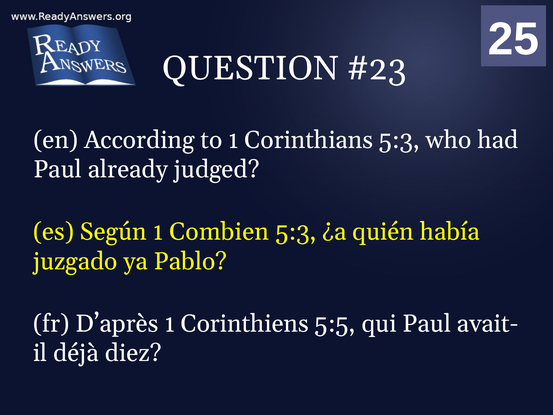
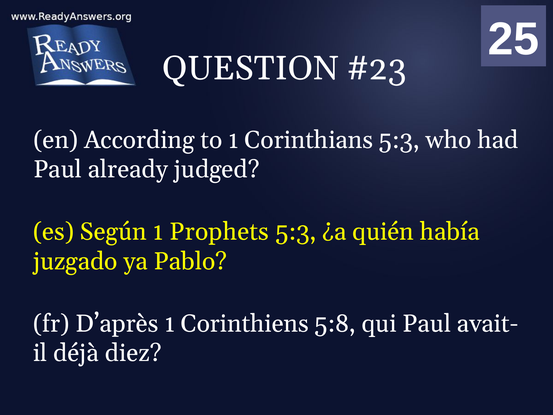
Combien: Combien -> Prophets (219, 232)
5:5: 5:5 -> 5:8 (335, 323)
